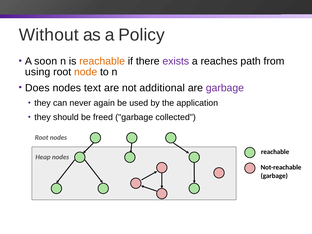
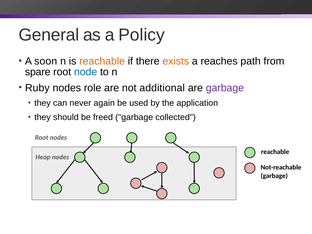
Without: Without -> General (49, 35)
exists colour: purple -> orange (176, 61)
using: using -> spare (38, 72)
node colour: orange -> blue (86, 72)
Does: Does -> Ruby (37, 88)
text: text -> role (93, 88)
